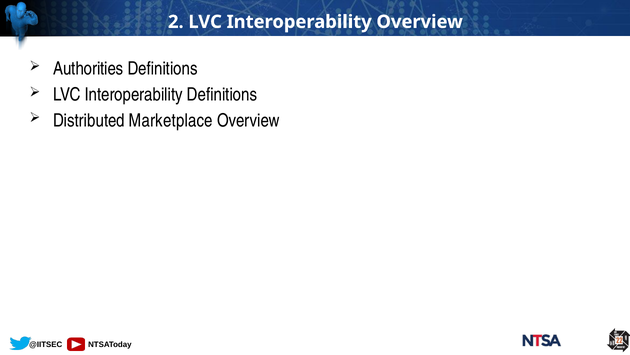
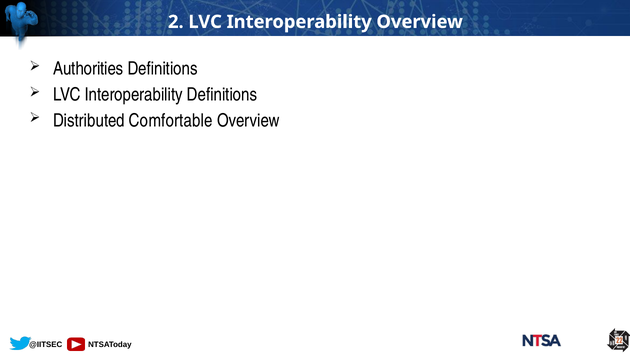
Marketplace: Marketplace -> Comfortable (171, 120)
